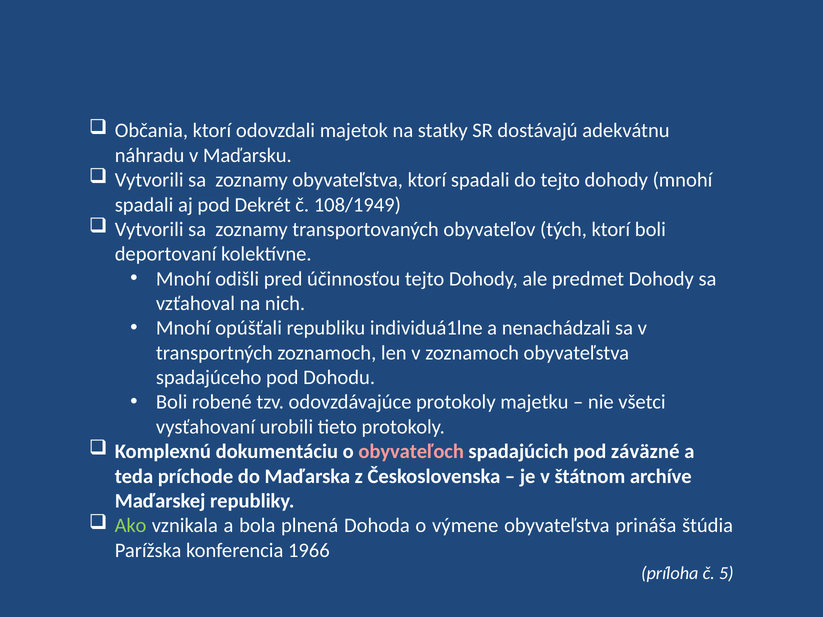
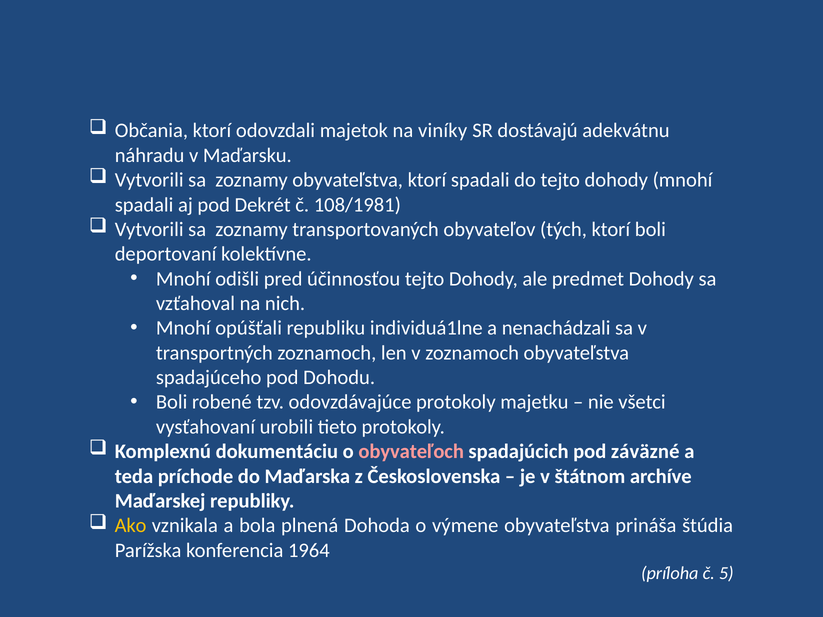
statky: statky -> viníky (443, 131)
108/1949: 108/1949 -> 108/1981 (357, 205)
Ako colour: light green -> yellow (131, 526)
1966: 1966 -> 1964 (309, 550)
